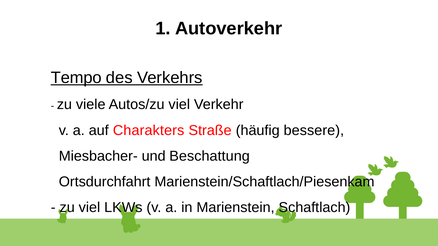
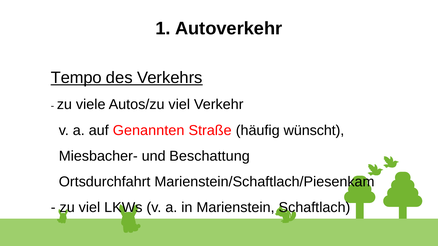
Charakters: Charakters -> Genannten (149, 131)
bessere: bessere -> wünscht (314, 131)
